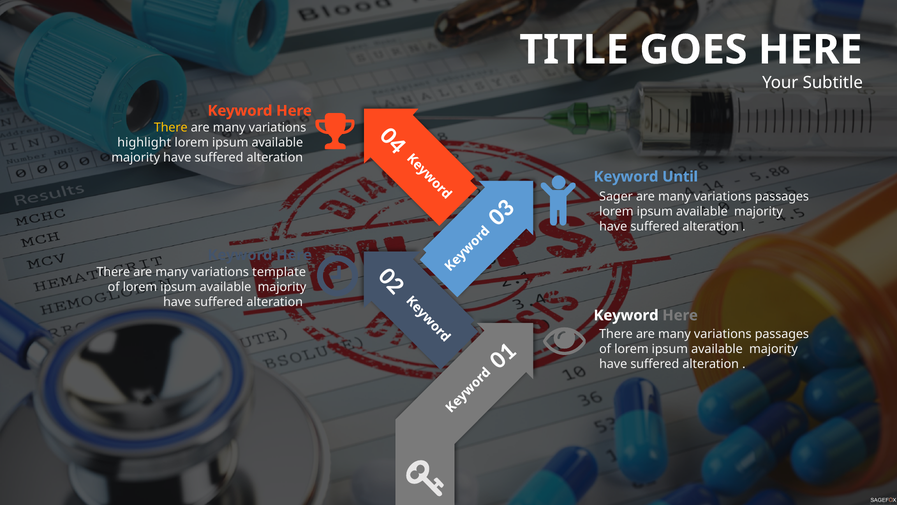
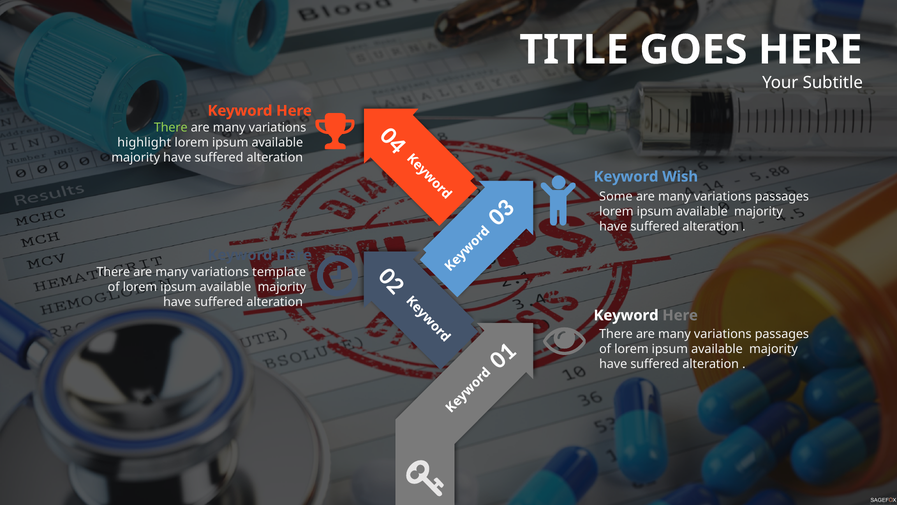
There colour: yellow -> light green (171, 128)
Until: Until -> Wish (680, 177)
Sager: Sager -> Some (616, 196)
